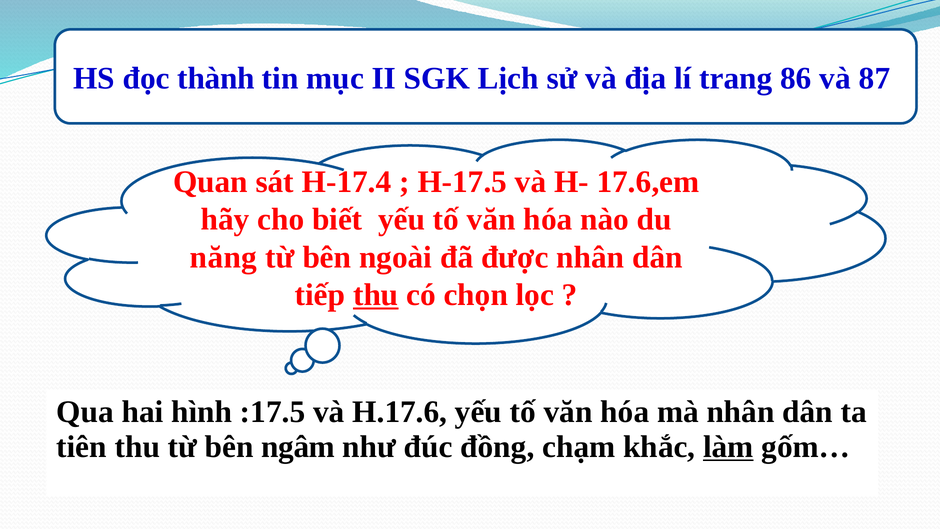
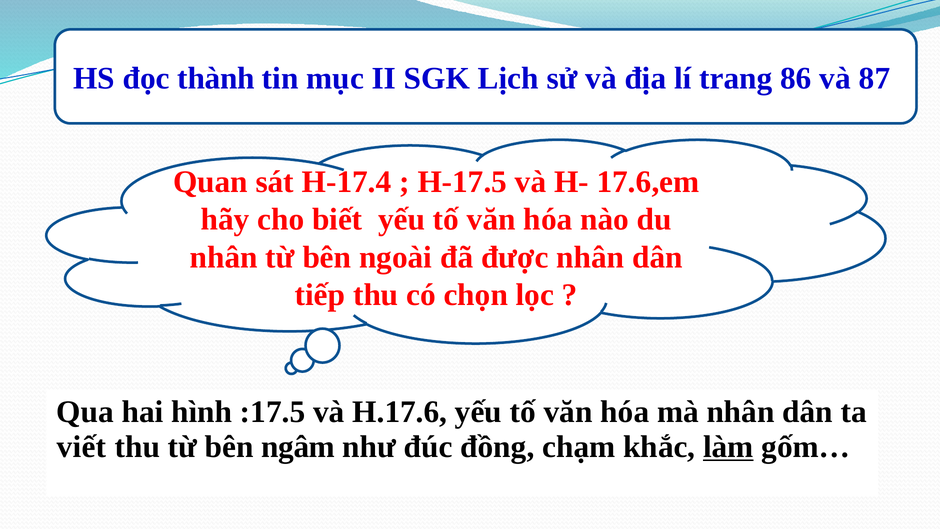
năng: năng -> nhân (224, 257)
thu underline: present -> none (376, 295)
tiên: tiên -> viết (81, 447)
